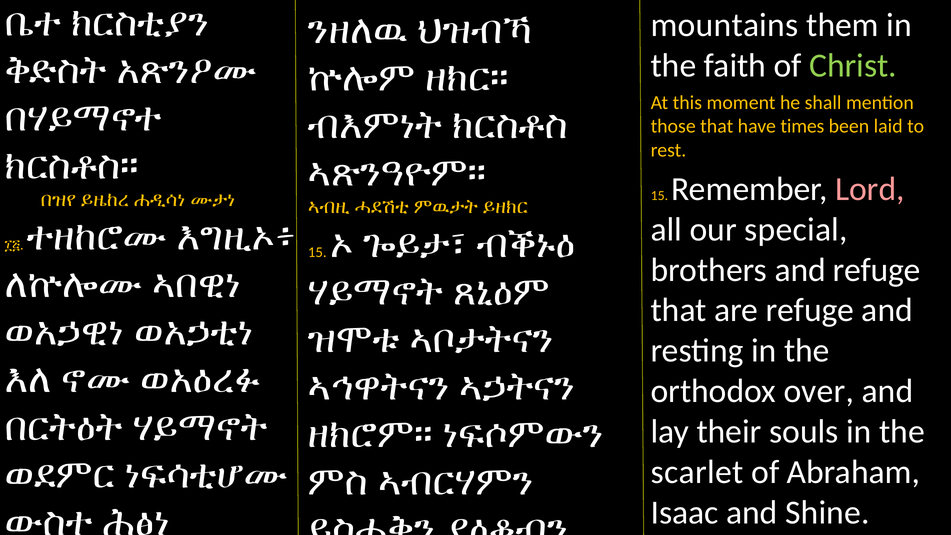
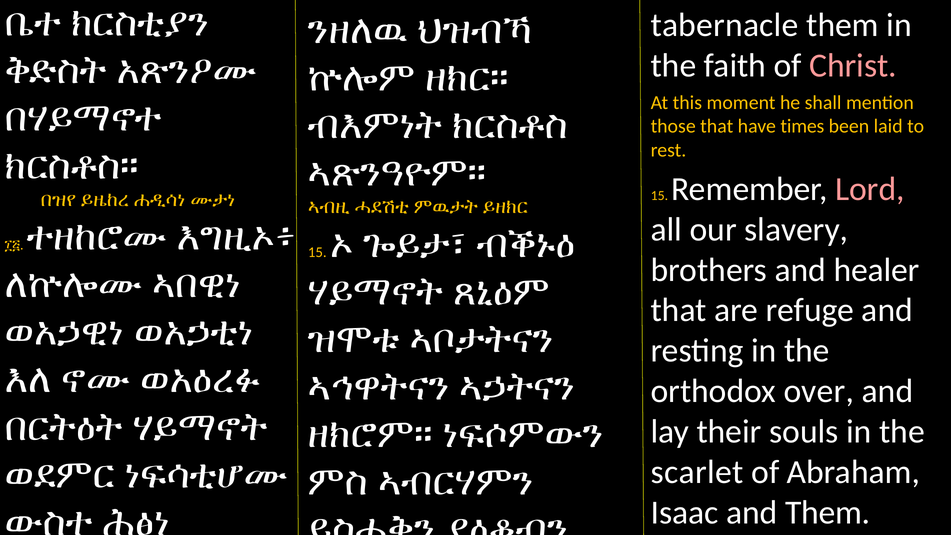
mountains: mountains -> tabernacle (725, 25)
Christ colour: light green -> pink (853, 65)
special: special -> slavery (796, 230)
and refuge: refuge -> healer (877, 270)
and Shine: Shine -> Them (828, 512)
